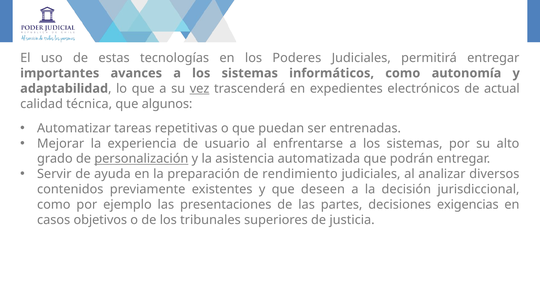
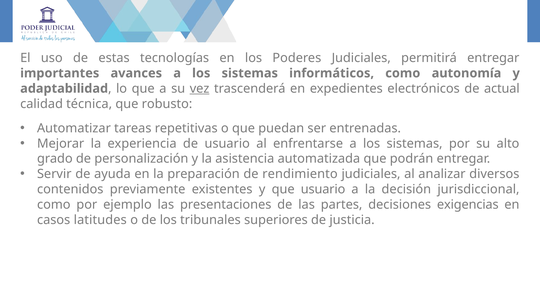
algunos: algunos -> robusto (167, 104)
personalización underline: present -> none (141, 159)
que deseen: deseen -> usuario (323, 189)
objetivos: objetivos -> latitudes (100, 220)
